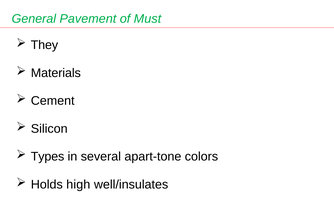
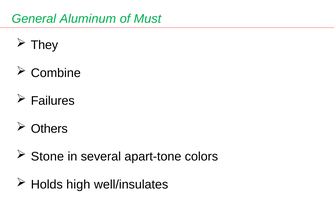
Pavement: Pavement -> Aluminum (88, 19)
Materials: Materials -> Combine (56, 73)
Cement: Cement -> Failures (53, 101)
Silicon: Silicon -> Others (49, 129)
Types: Types -> Stone (47, 157)
